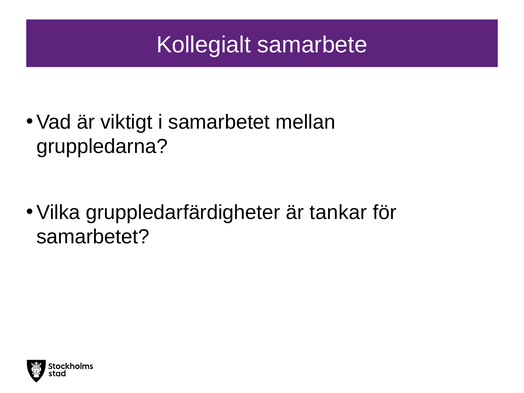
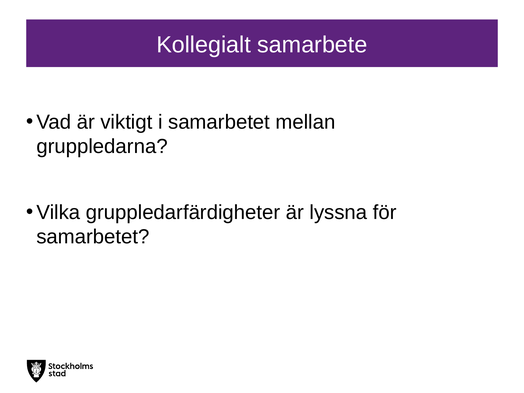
tankar: tankar -> lyssna (338, 212)
